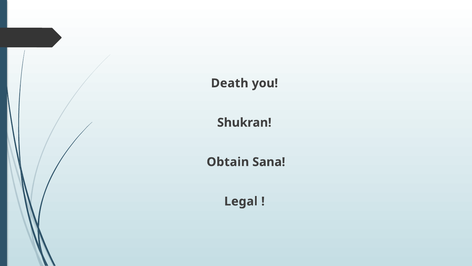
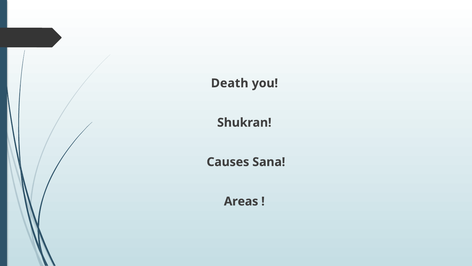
Obtain: Obtain -> Causes (228, 162)
Legal: Legal -> Areas (241, 201)
